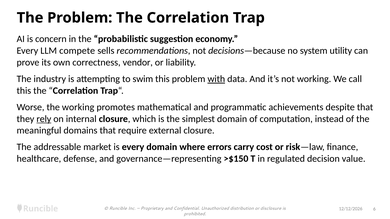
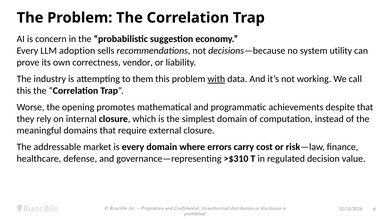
compete: compete -> adoption (77, 51)
swim: swim -> them (143, 79)
the working: working -> opening (78, 107)
rely underline: present -> none (44, 119)
>$150: >$150 -> >$310 (236, 159)
